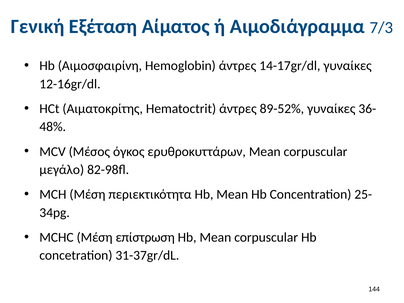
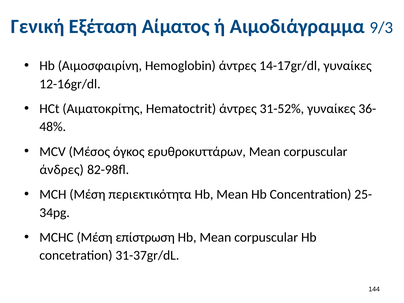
7/3: 7/3 -> 9/3 (381, 28)
89-52%: 89-52% -> 31-52% (282, 109)
μεγάλο: μεγάλο -> άνδρες (62, 170)
